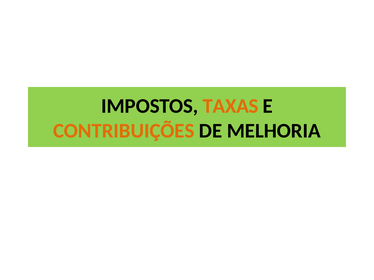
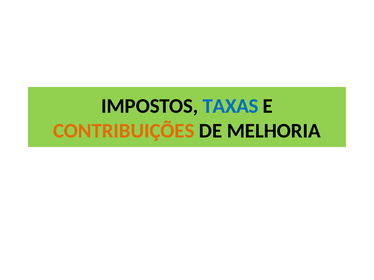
TAXAS colour: orange -> blue (231, 106)
